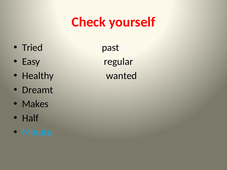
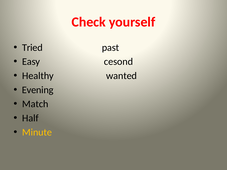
regular: regular -> cesond (118, 62)
Dreamt: Dreamt -> Evening (38, 90)
Makes: Makes -> Match (35, 104)
Minute colour: light blue -> yellow (37, 132)
